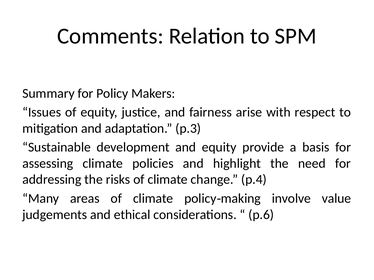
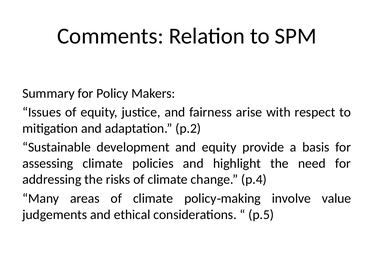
p.3: p.3 -> p.2 (188, 129)
p.6: p.6 -> p.5 (261, 215)
